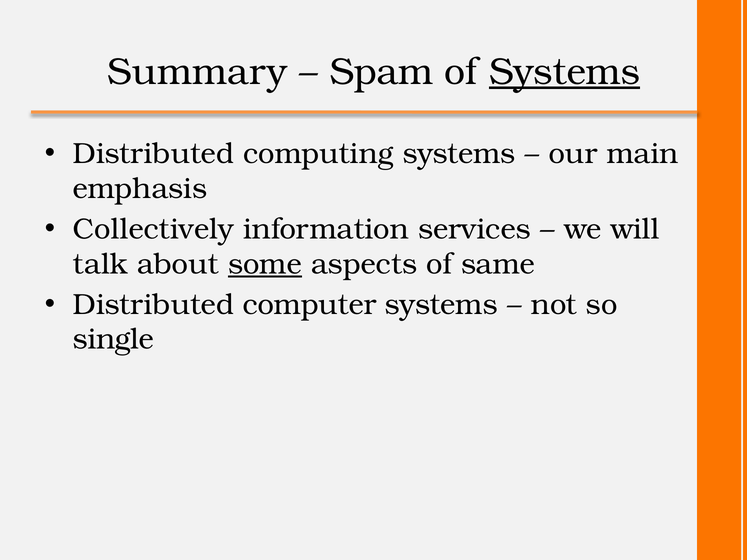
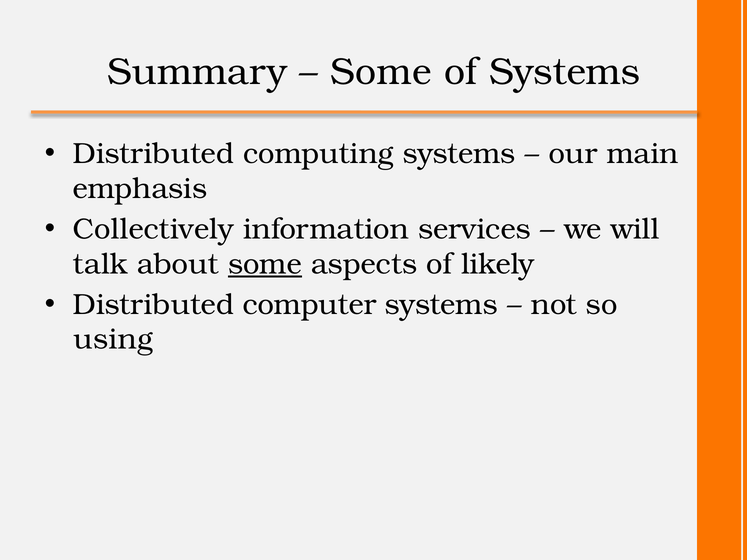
Spam: Spam -> Some (381, 72)
Systems underline: present -> none (565, 72)
same: same -> likely (498, 264)
single: single -> using (113, 339)
